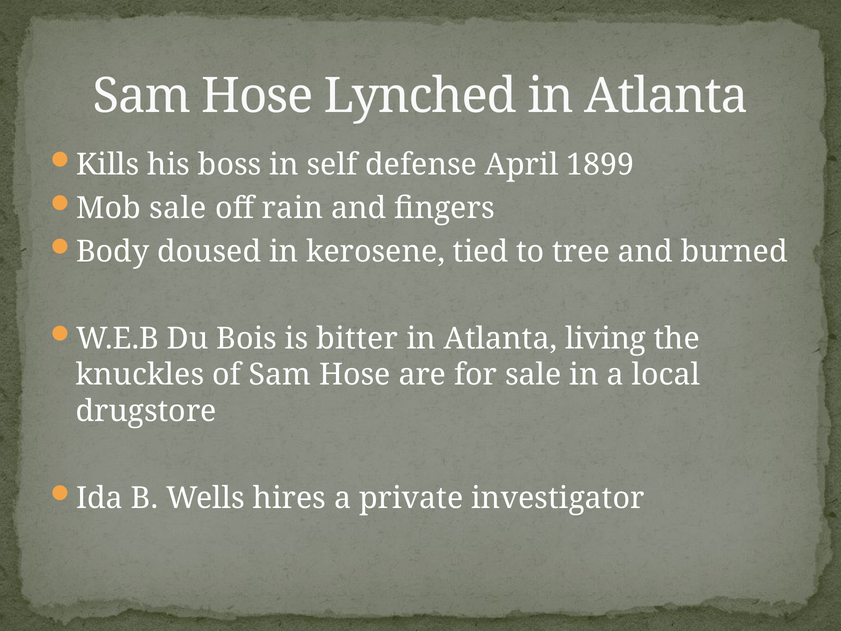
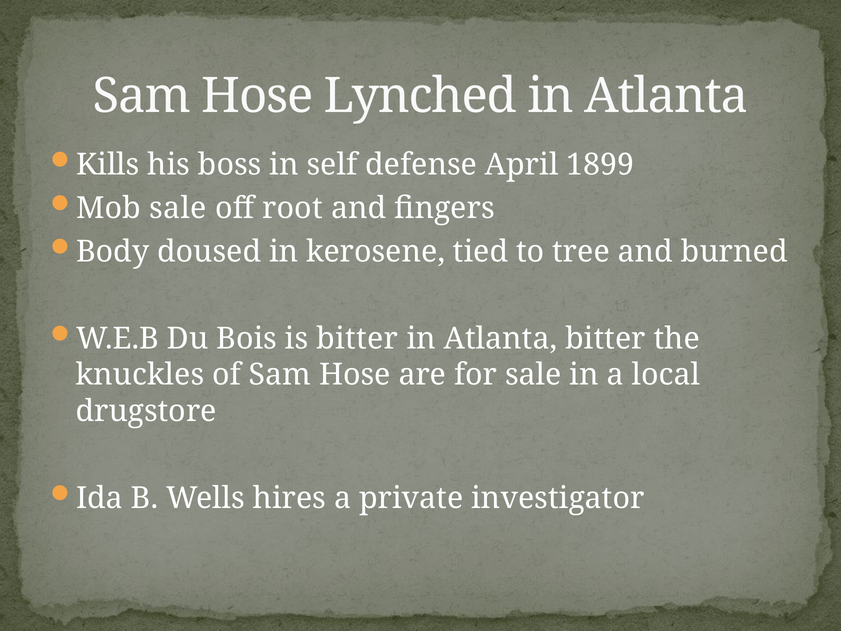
rain: rain -> root (293, 208)
Atlanta living: living -> bitter (606, 338)
